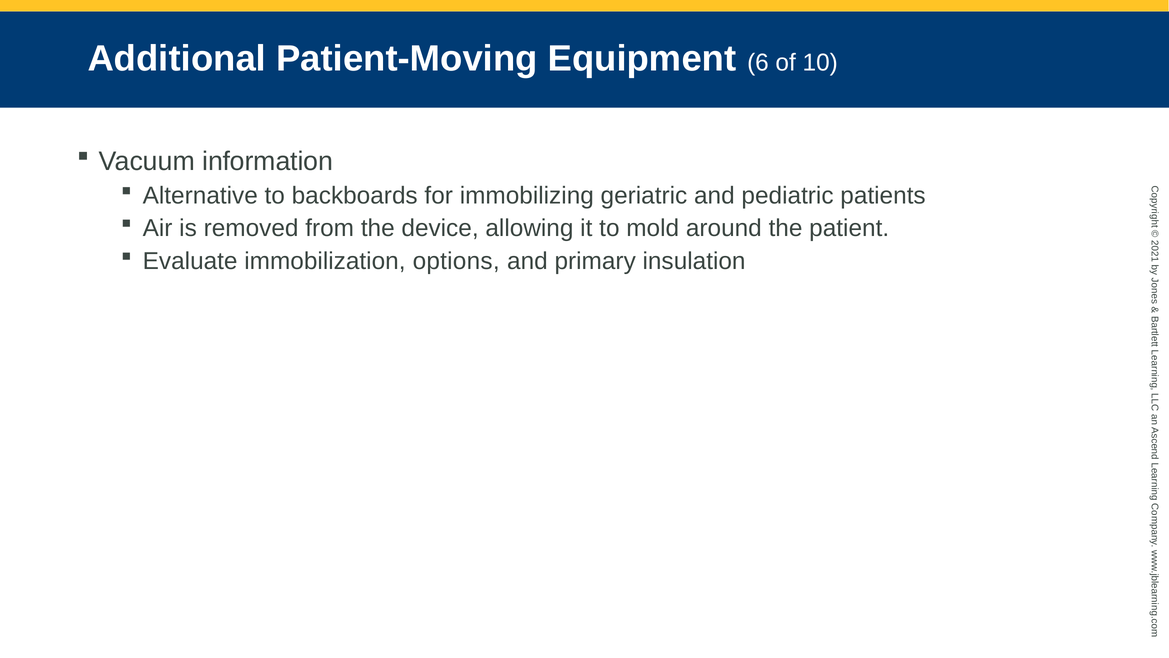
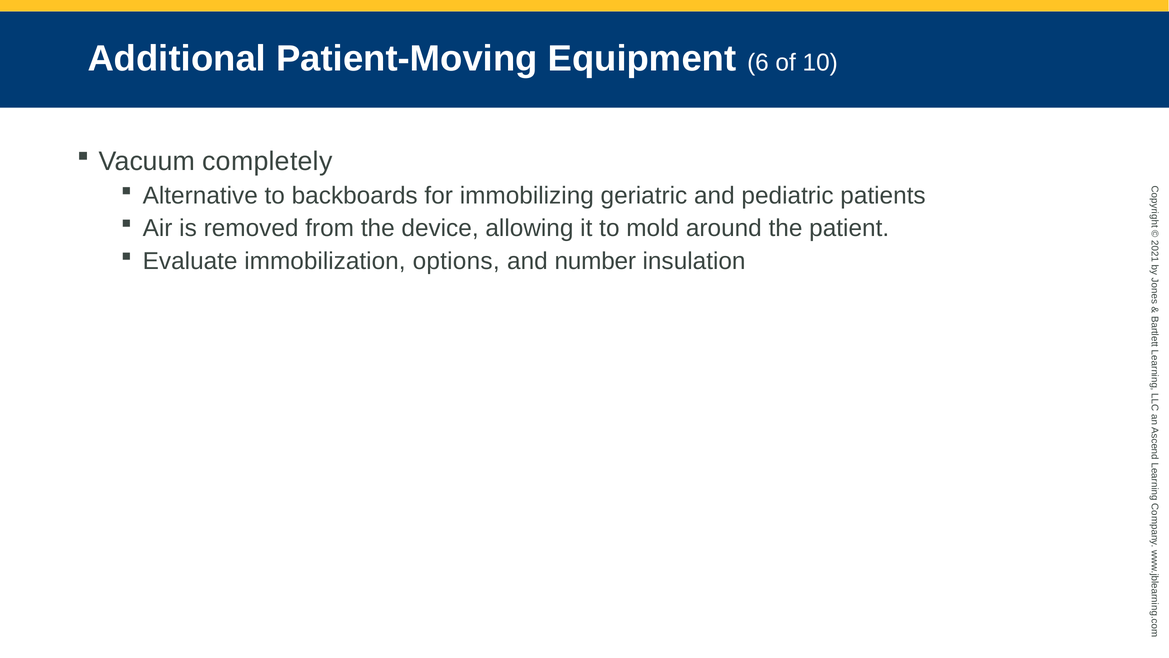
information: information -> completely (267, 161)
primary: primary -> number (595, 261)
